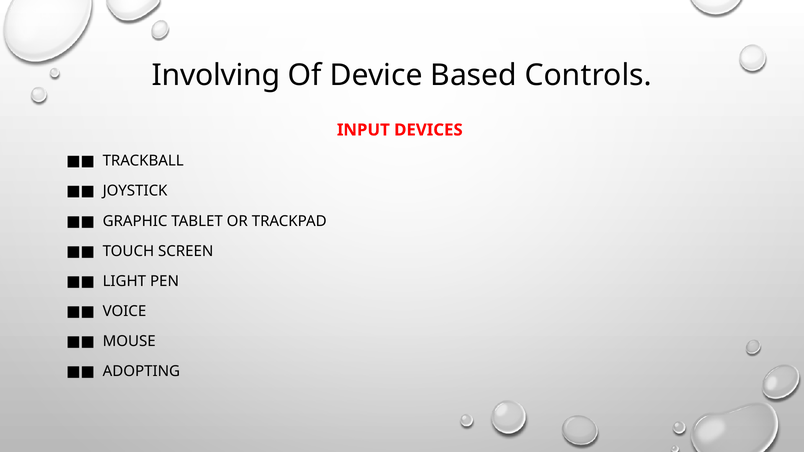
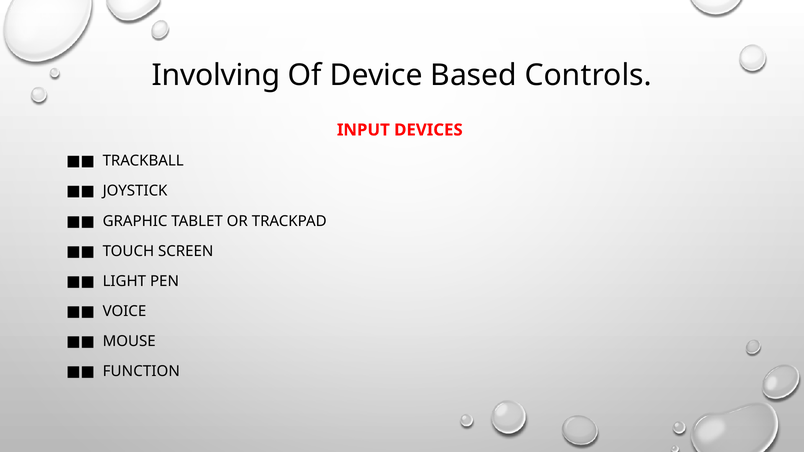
ADOPTING: ADOPTING -> FUNCTION (141, 372)
